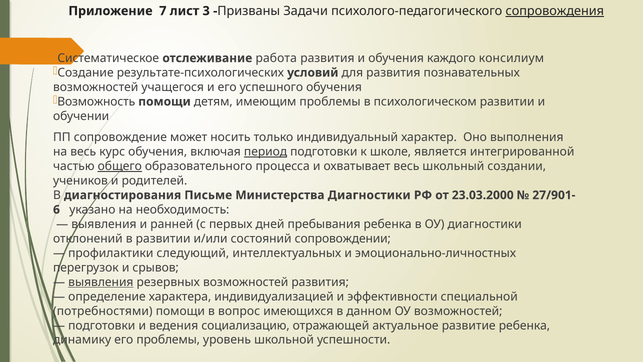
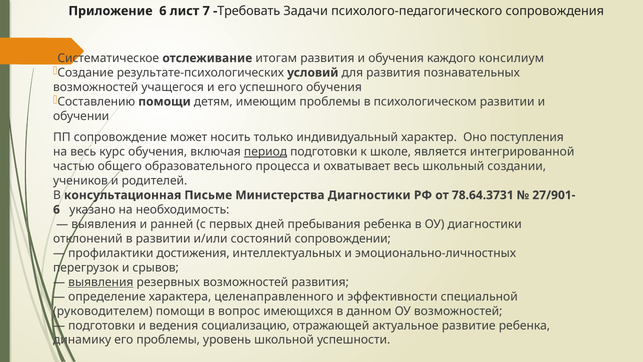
Приложение 7: 7 -> 6 (163, 11)
3: 3 -> 7 (206, 11)
Призваны: Призваны -> Требовать (249, 11)
сопровождения underline: present -> none (555, 11)
работа: работа -> итогам (276, 58)
Возможность: Возможность -> Составлению (96, 102)
выполнения: выполнения -> поступления (527, 137)
общего underline: present -> none (120, 166)
диагностирования: диагностирования -> консультационная (123, 195)
23.03.2000: 23.03.2000 -> 78.64.3731 (483, 195)
следующий: следующий -> достижения (193, 253)
индивидуализацией: индивидуализацией -> целенаправленного (274, 296)
потребностями: потребностями -> руководителем (103, 311)
